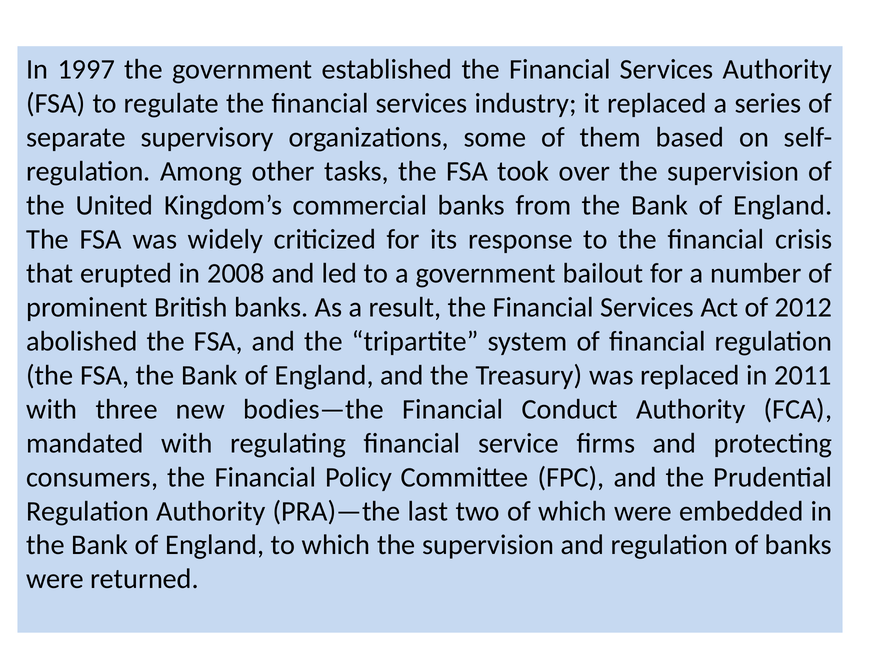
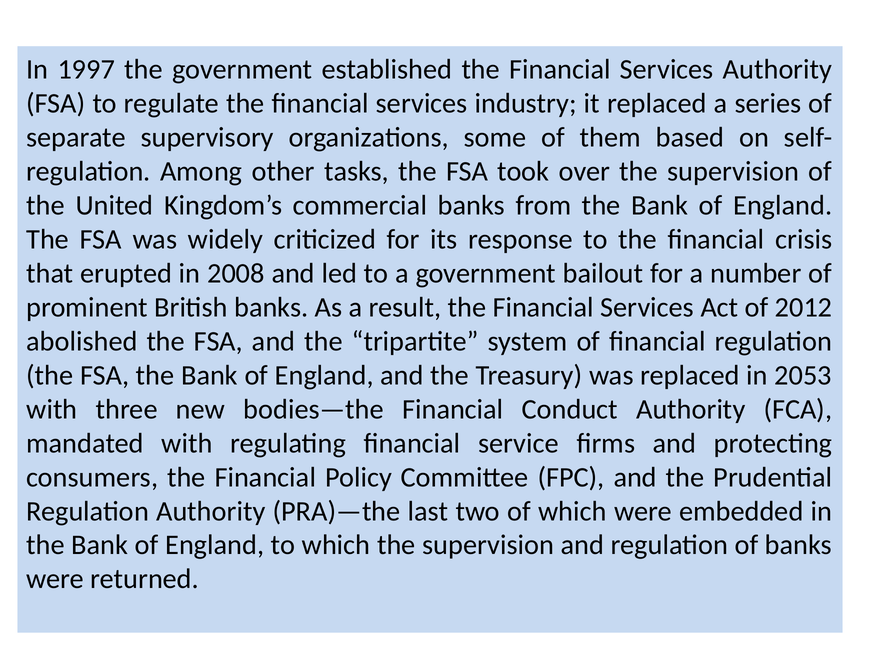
2011: 2011 -> 2053 (803, 375)
